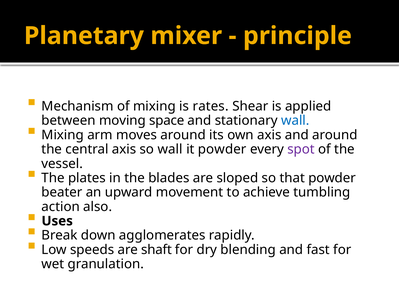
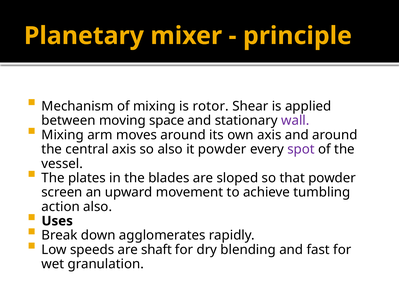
rates: rates -> rotor (211, 106)
wall colour: blue -> purple (295, 121)
so wall: wall -> also (170, 149)
beater: beater -> screen (62, 192)
